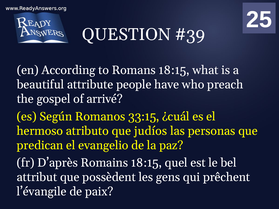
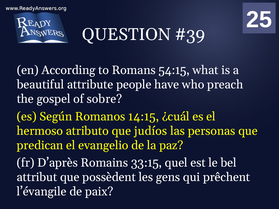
Romans 18:15: 18:15 -> 54:15 (174, 70)
arrivé: arrivé -> sobre (104, 99)
33:15: 33:15 -> 14:15 (144, 117)
Romains 18:15: 18:15 -> 33:15 (146, 163)
